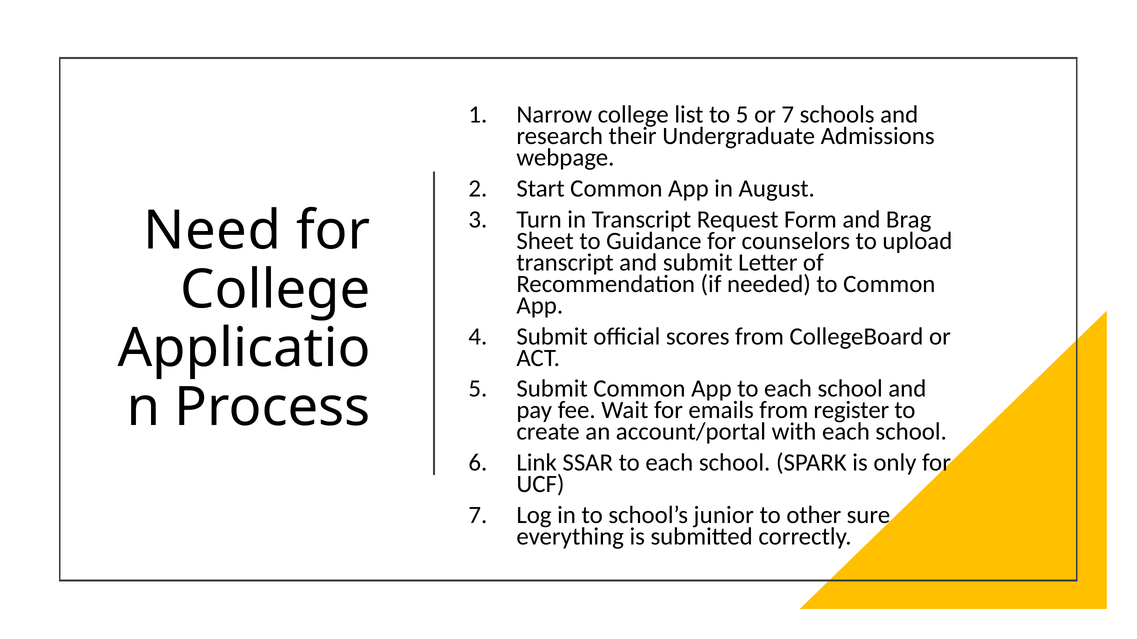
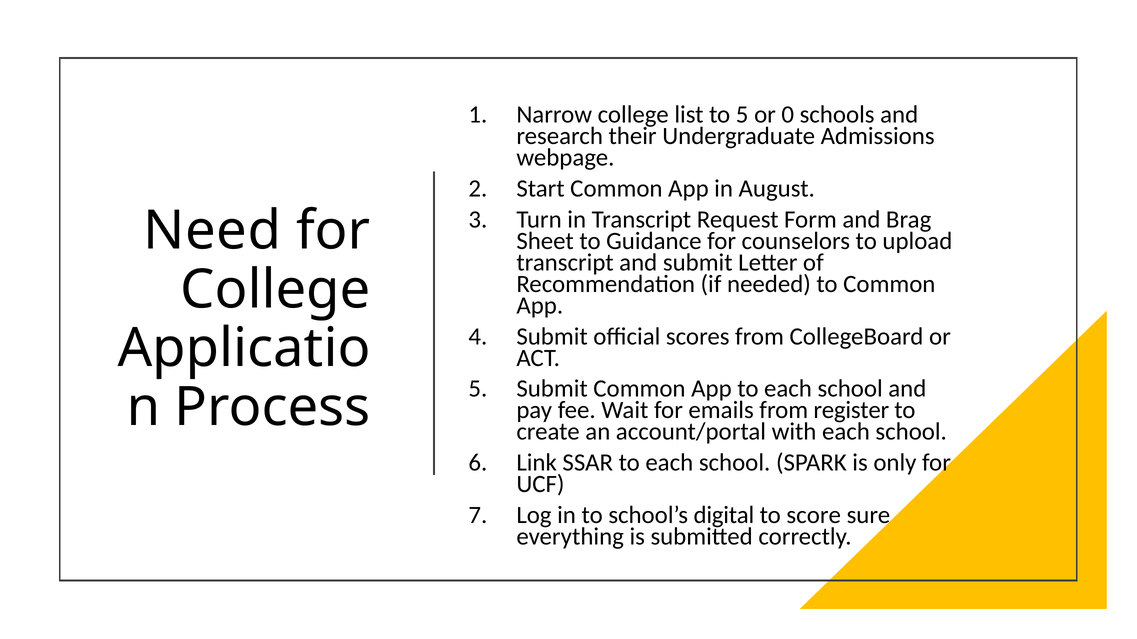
or 7: 7 -> 0 (788, 115)
junior: junior -> digital (724, 515)
other: other -> score (814, 515)
